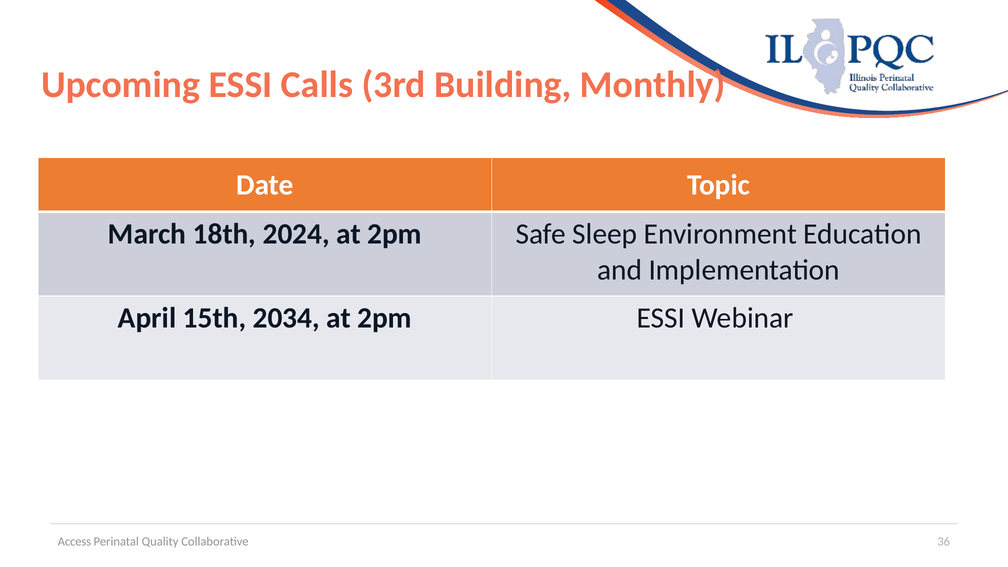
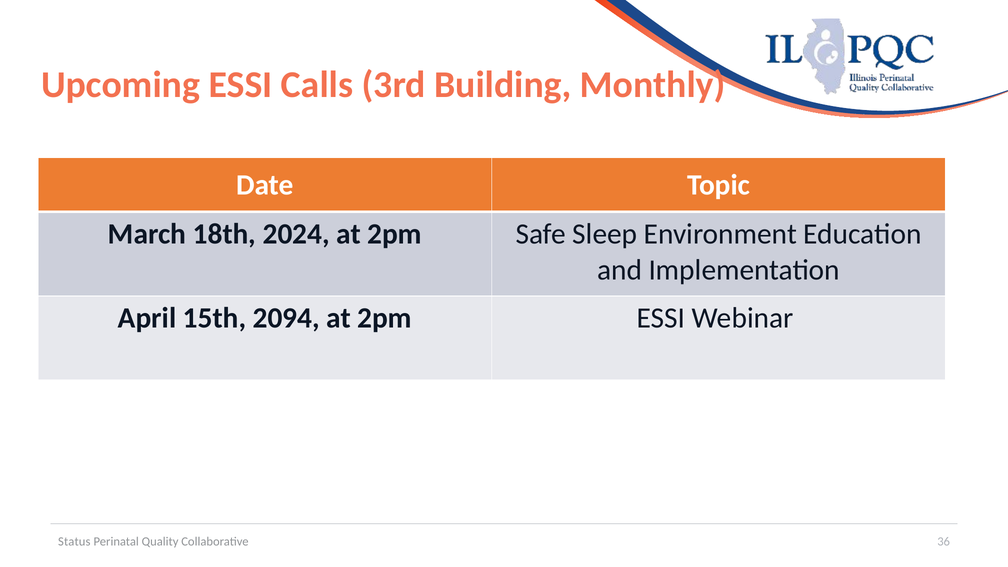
2034: 2034 -> 2094 (286, 318)
Access: Access -> Status (74, 541)
